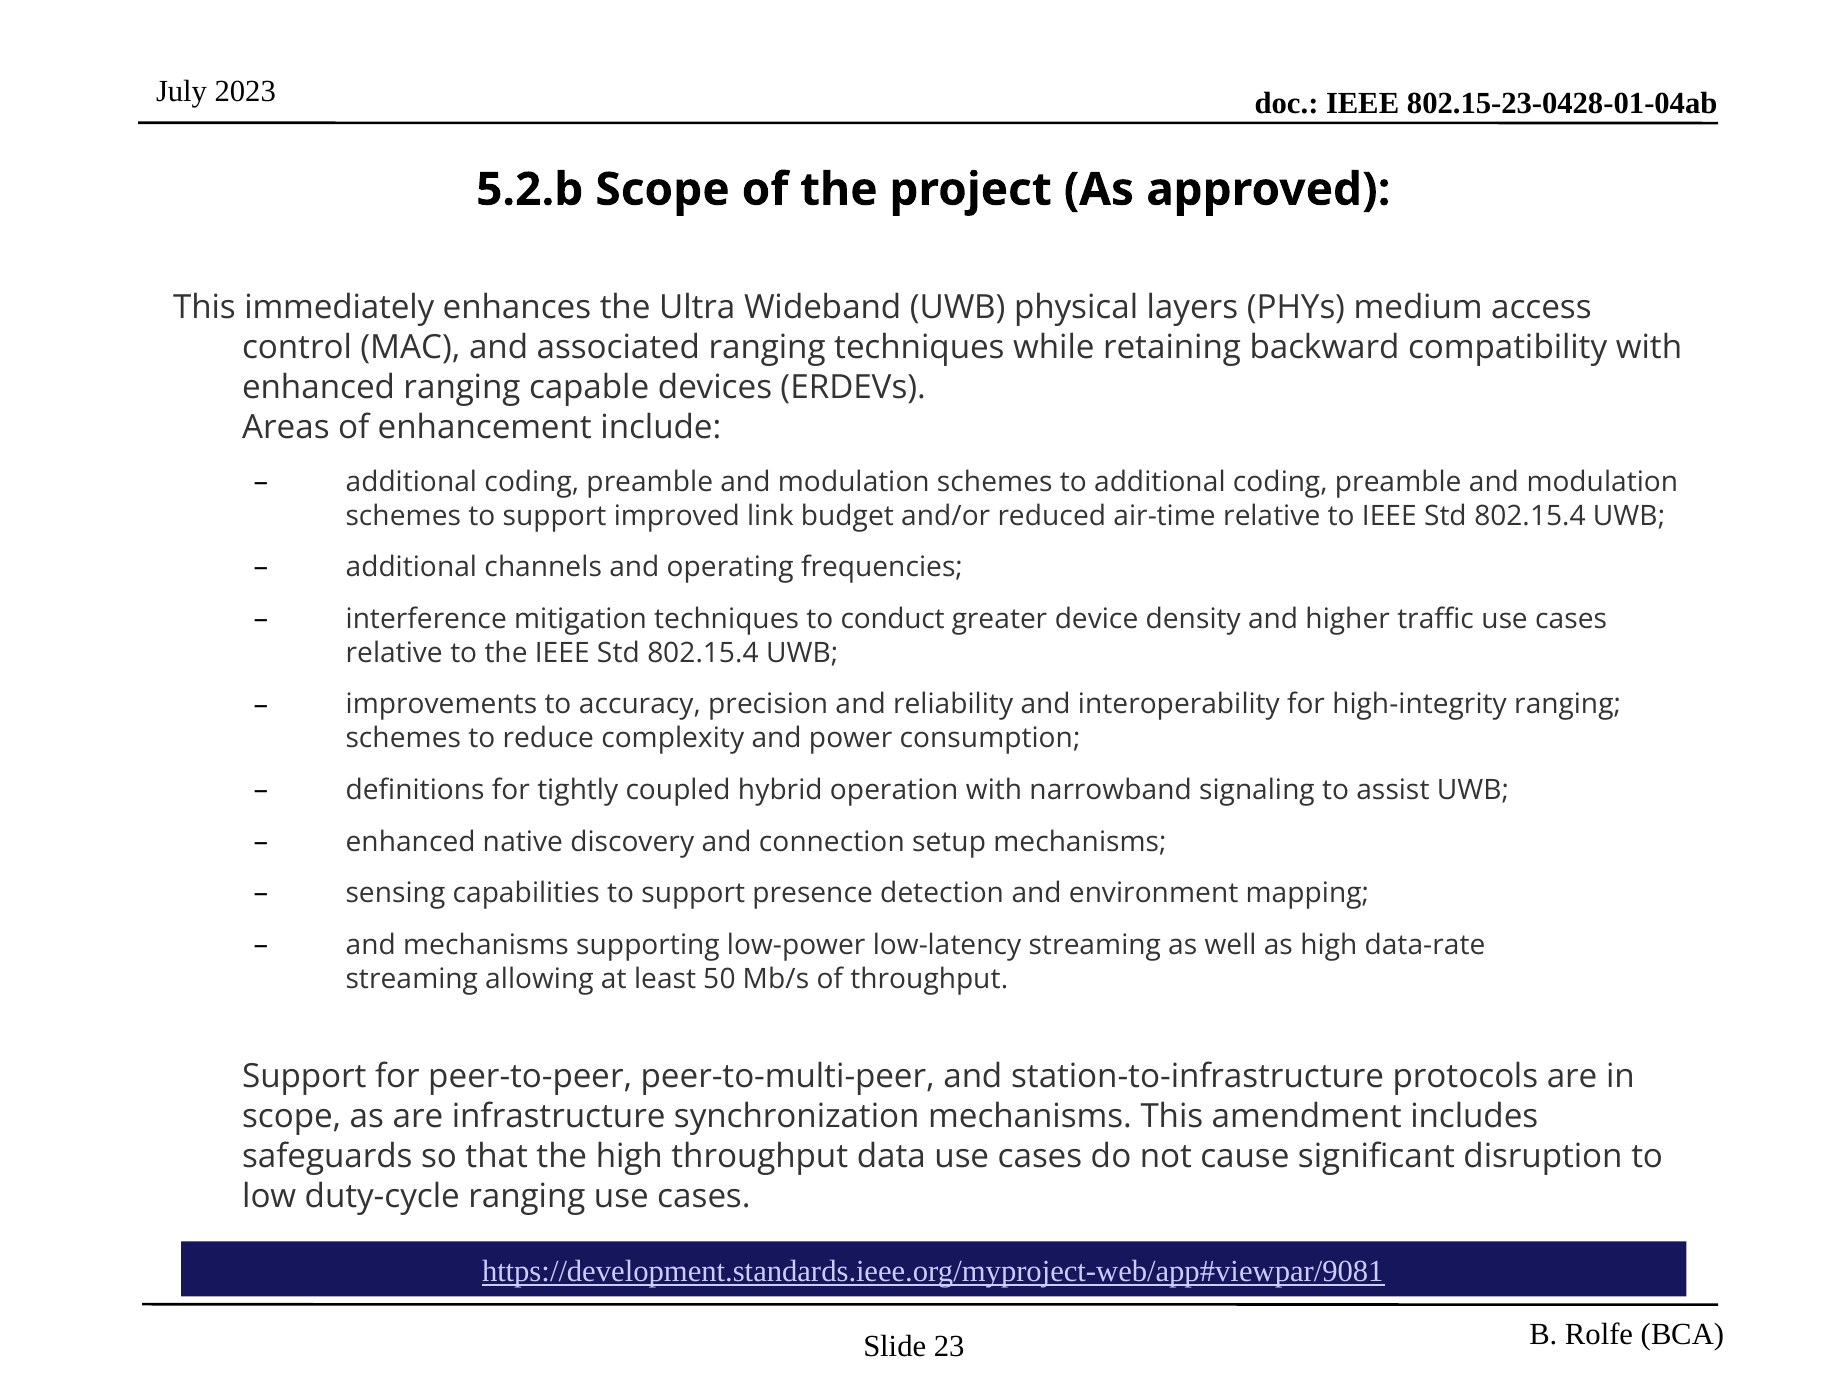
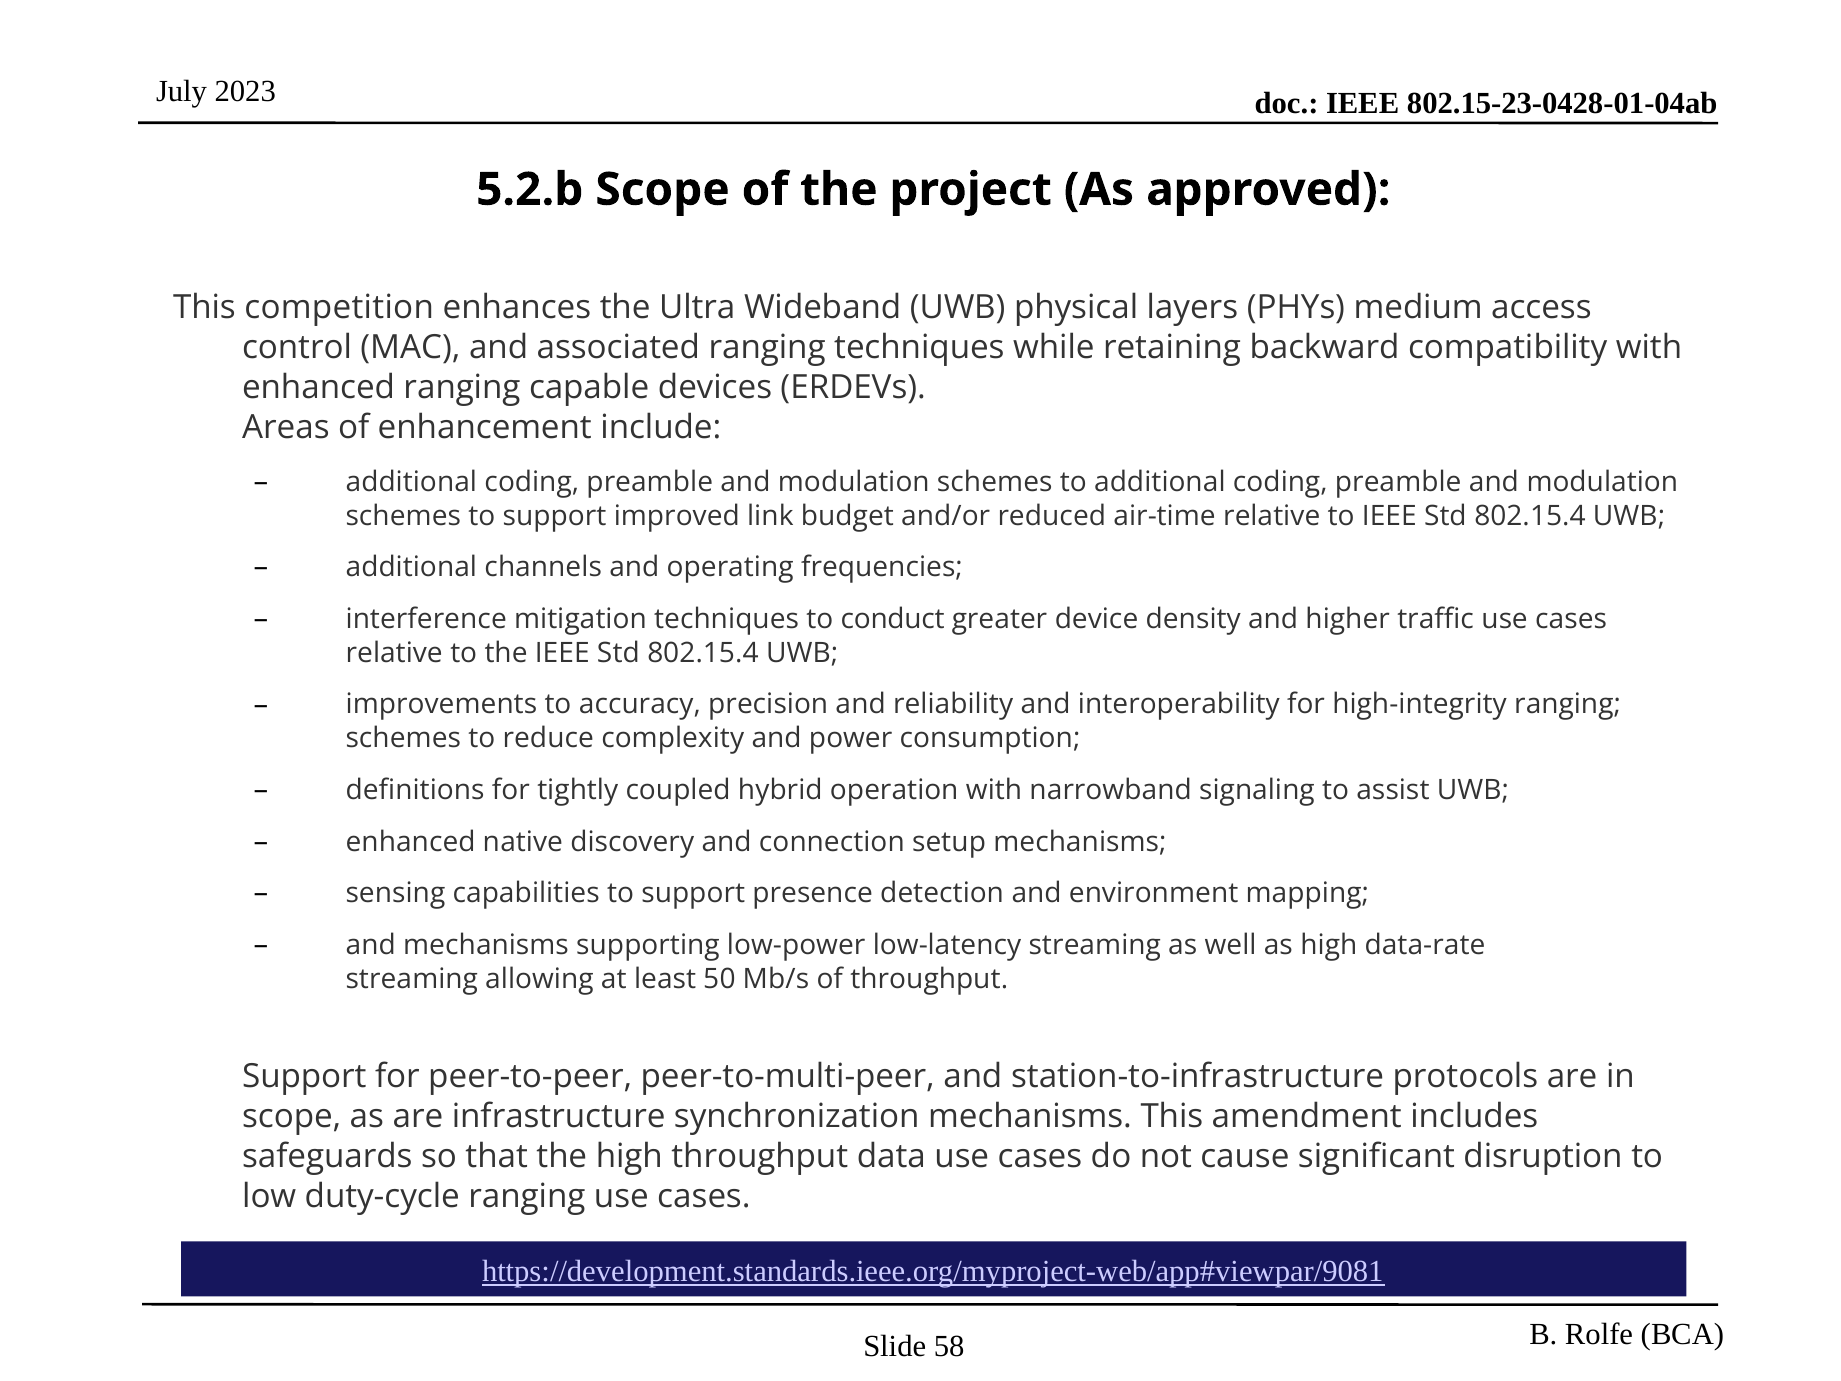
immediately: immediately -> competition (339, 308)
23: 23 -> 58 (949, 1346)
